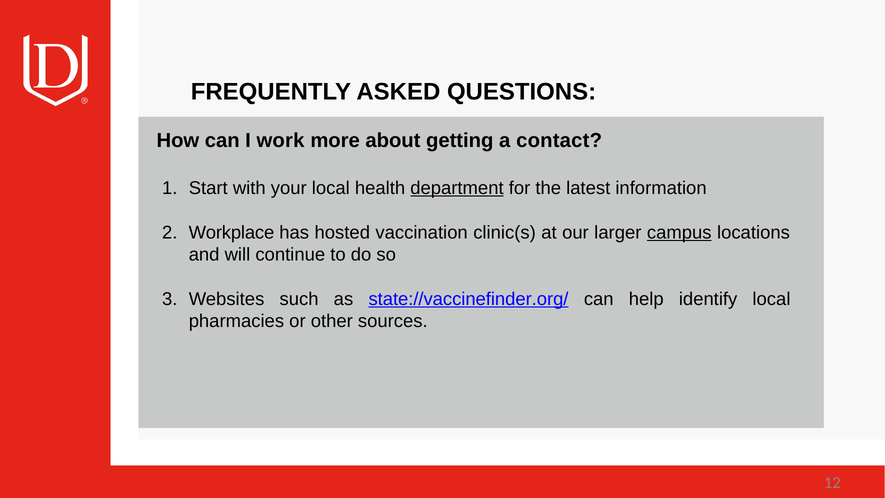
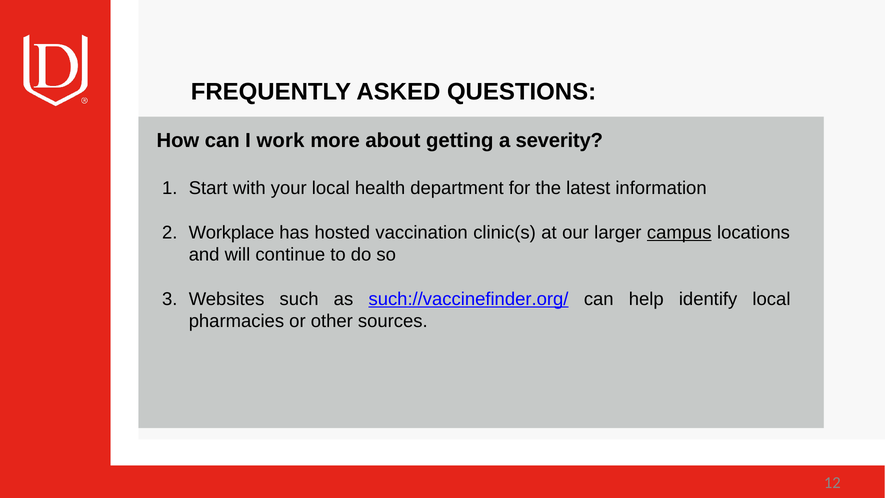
contact: contact -> severity (559, 141)
department underline: present -> none (457, 188)
state://vaccinefinder.org/: state://vaccinefinder.org/ -> such://vaccinefinder.org/ (468, 299)
